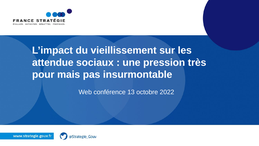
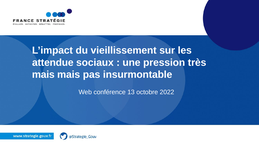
pour: pour -> mais (43, 74)
